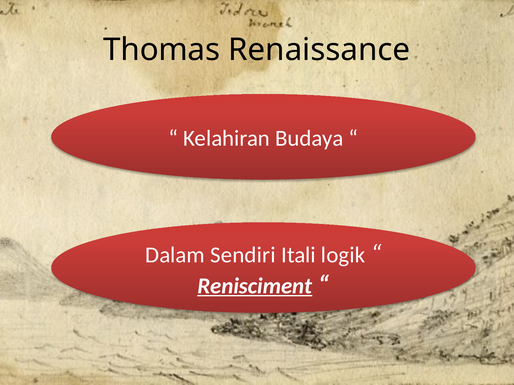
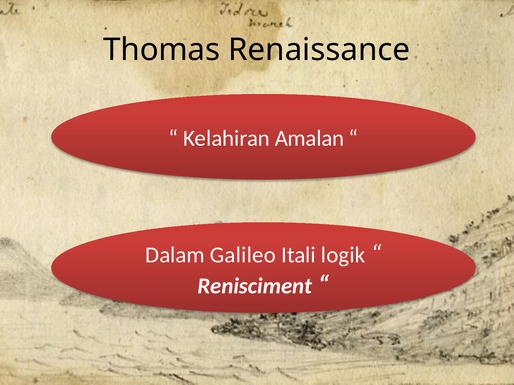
Budaya: Budaya -> Amalan (309, 139)
Sendiri: Sendiri -> Galileo (243, 255)
Renisciment underline: present -> none (255, 286)
